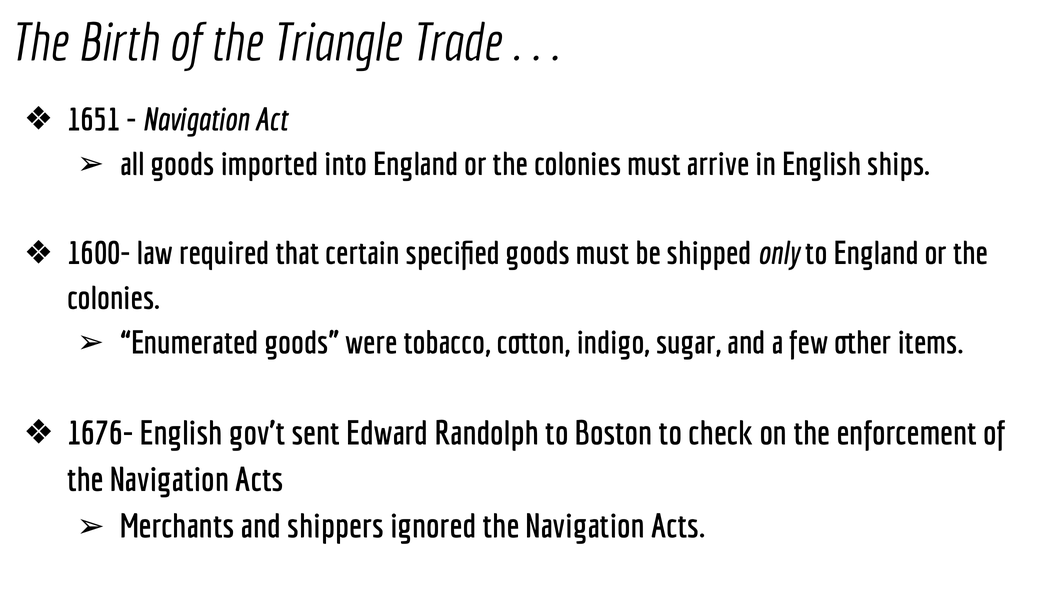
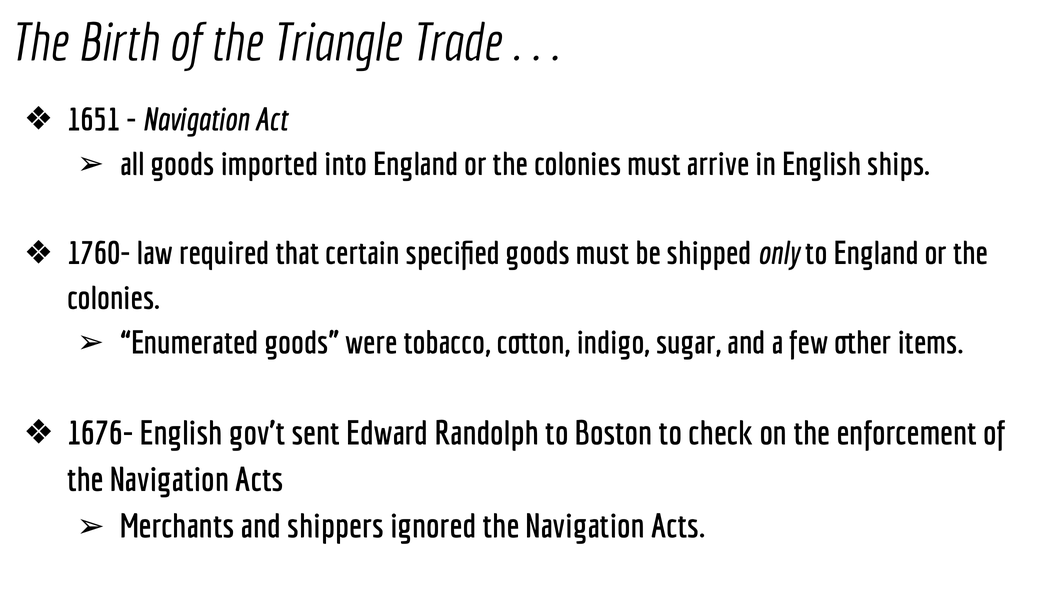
1600-: 1600- -> 1760- (99, 254)
